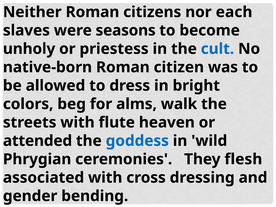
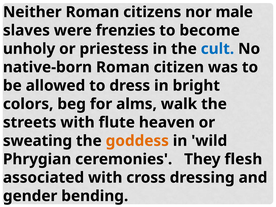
each: each -> male (234, 12)
seasons: seasons -> frenzies (126, 30)
attended: attended -> sweating (38, 141)
goddess colour: blue -> orange (137, 141)
